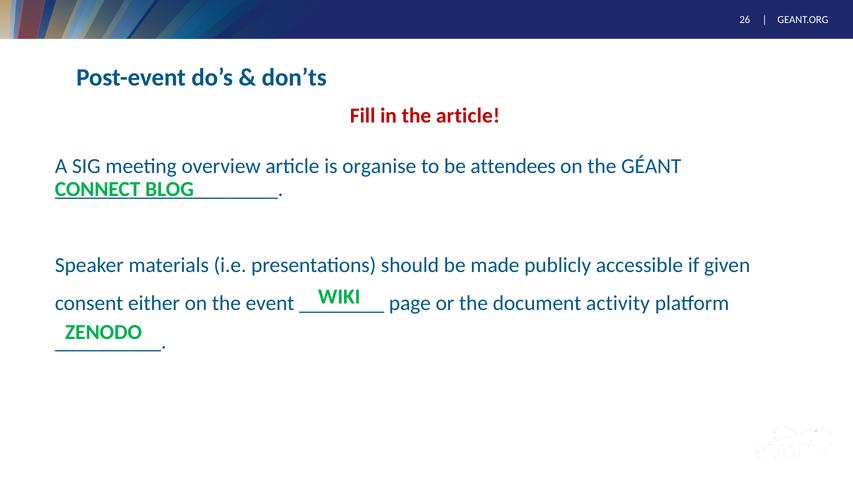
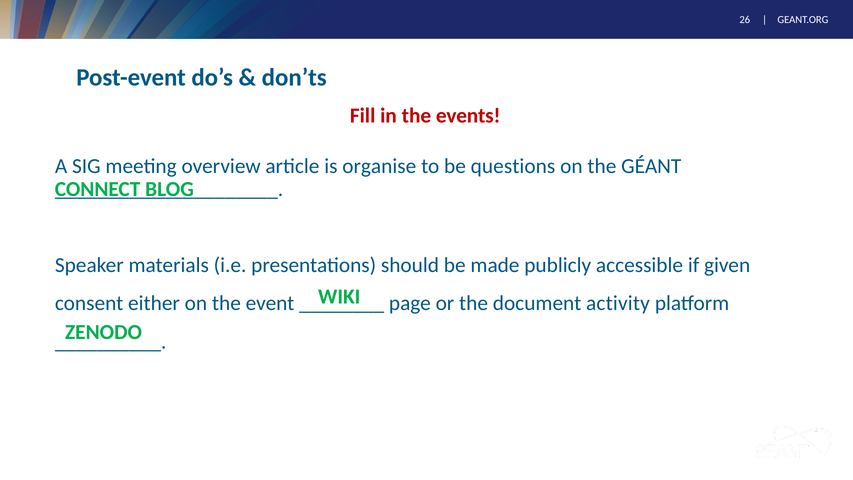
the article: article -> events (468, 115)
attendees: attendees -> questions (513, 166)
